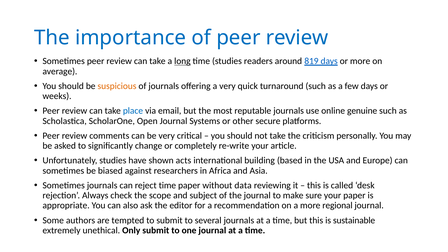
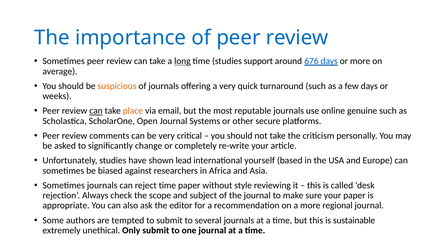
readers: readers -> support (258, 61)
819: 819 -> 676 (311, 61)
can underline: none -> present (96, 111)
place colour: blue -> orange (133, 111)
acts: acts -> lead (184, 161)
building: building -> yourself (260, 161)
data: data -> style (243, 185)
